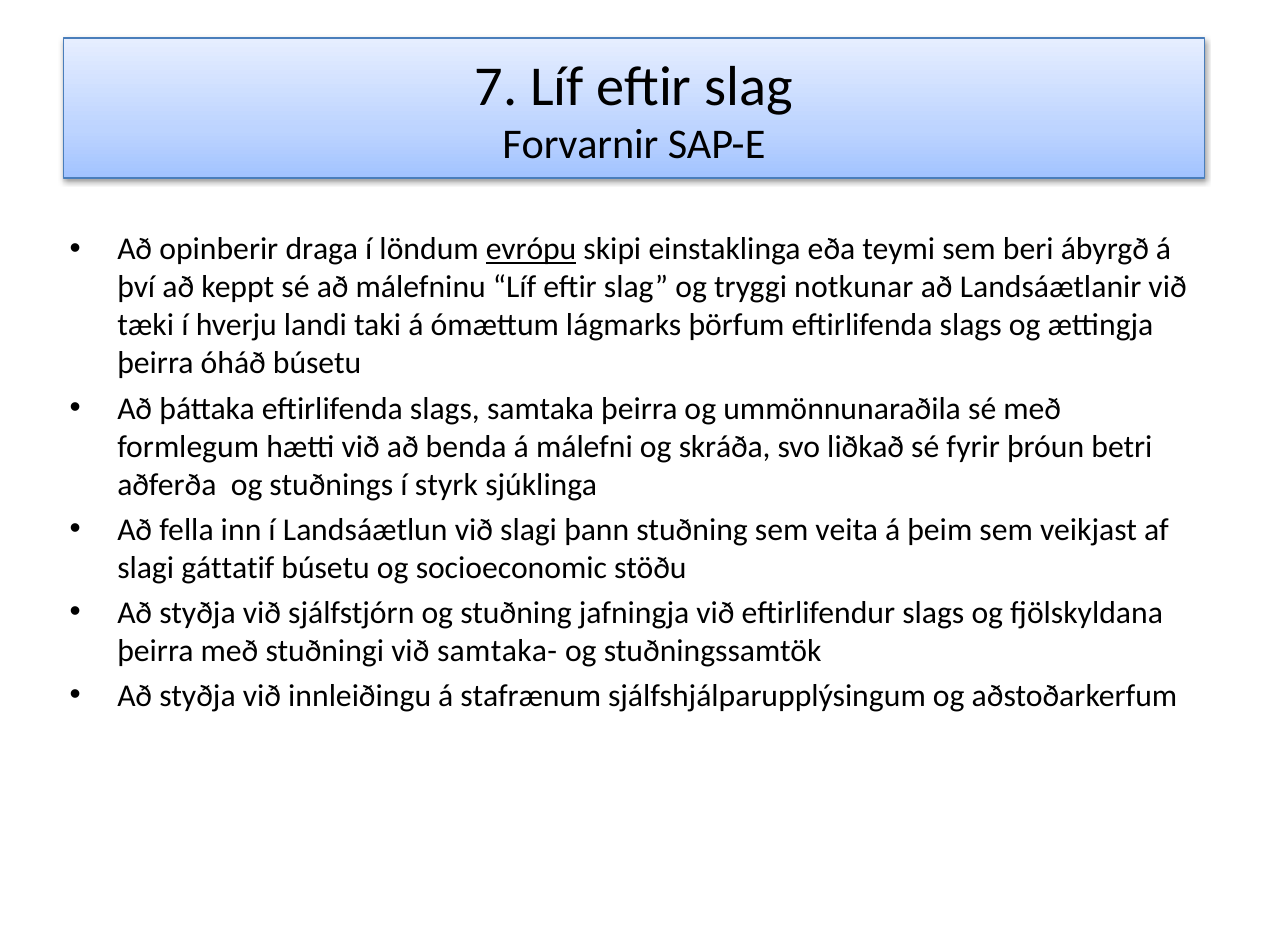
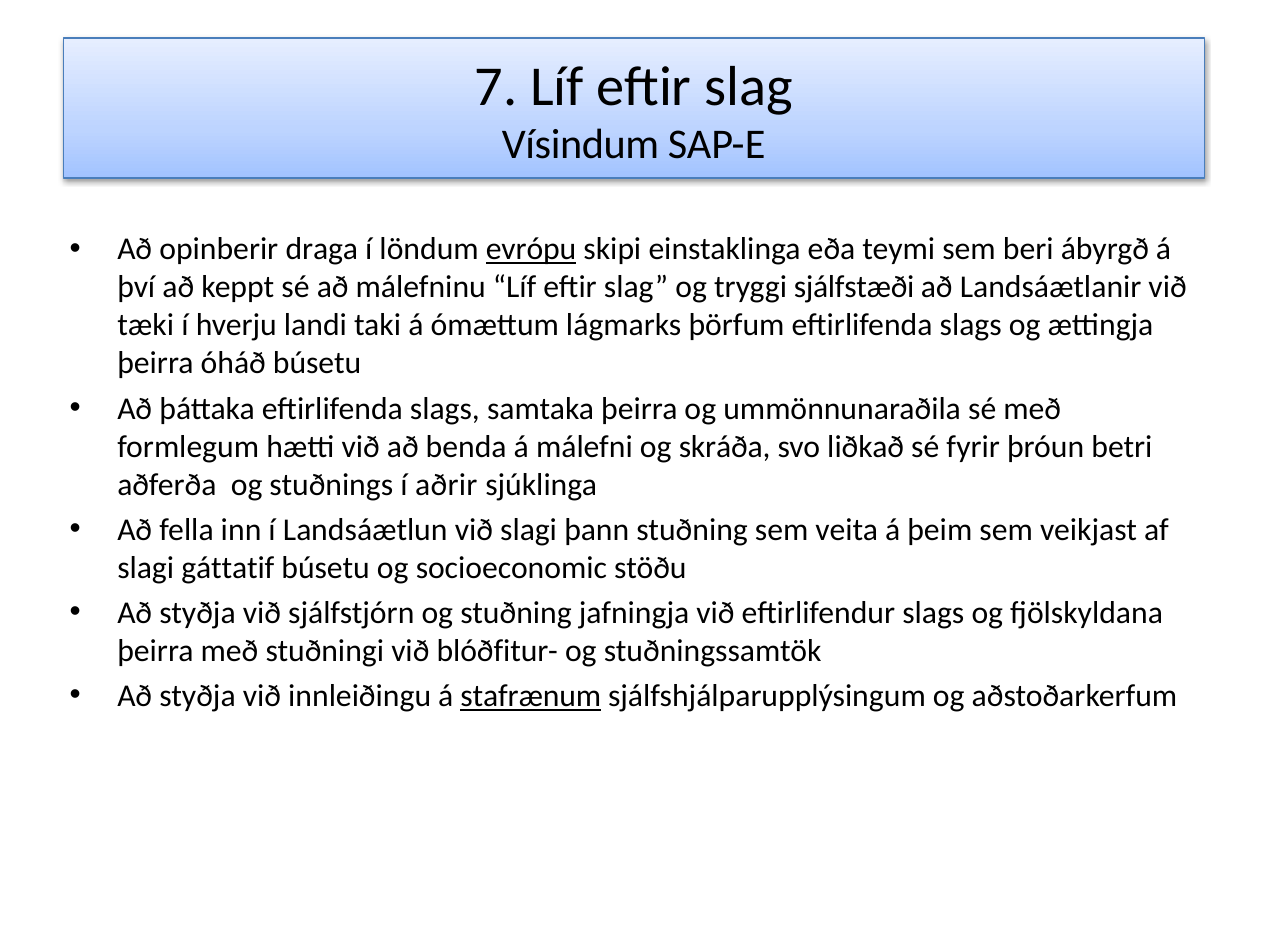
Forvarnir: Forvarnir -> Vísindum (581, 145)
notkunar: notkunar -> sjálfstæði (854, 287)
styrk: styrk -> aðrir (446, 485)
samtaka-: samtaka- -> blóðfitur- (497, 651)
stafrænum underline: none -> present (531, 696)
